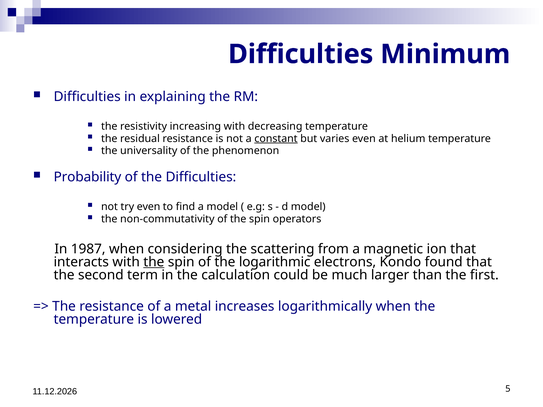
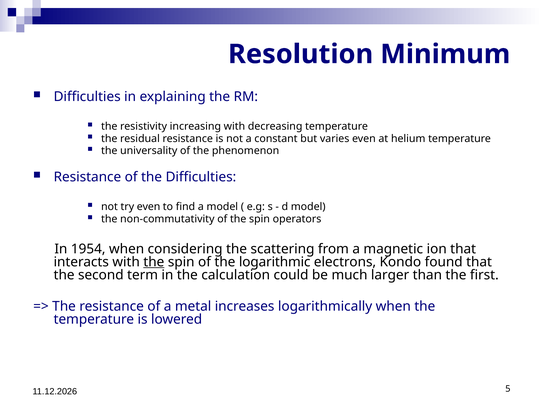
Difficulties: Difficulties -> Resolution (301, 54)
constant underline: present -> none (276, 139)
Probability: Probability -> Resistance (87, 177)
1987: 1987 -> 1954 (88, 249)
